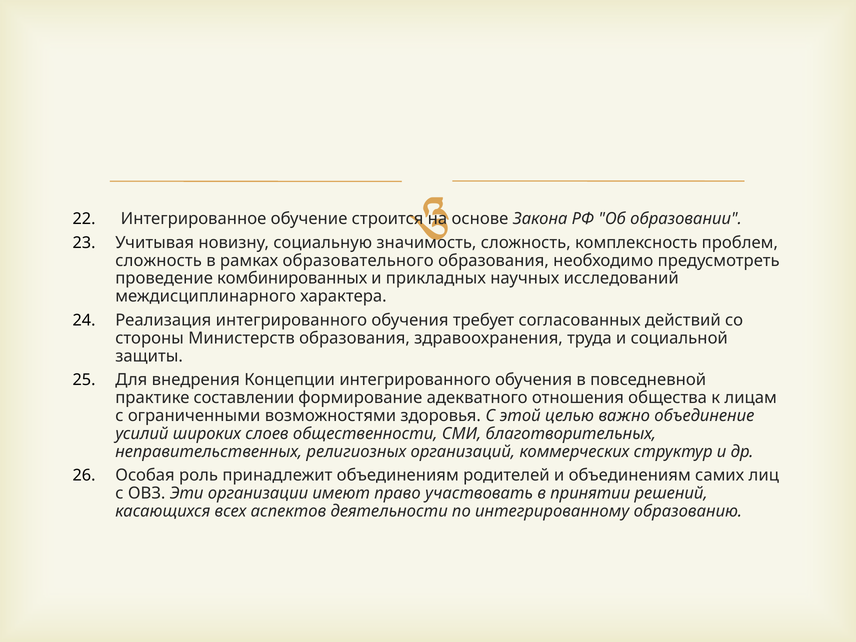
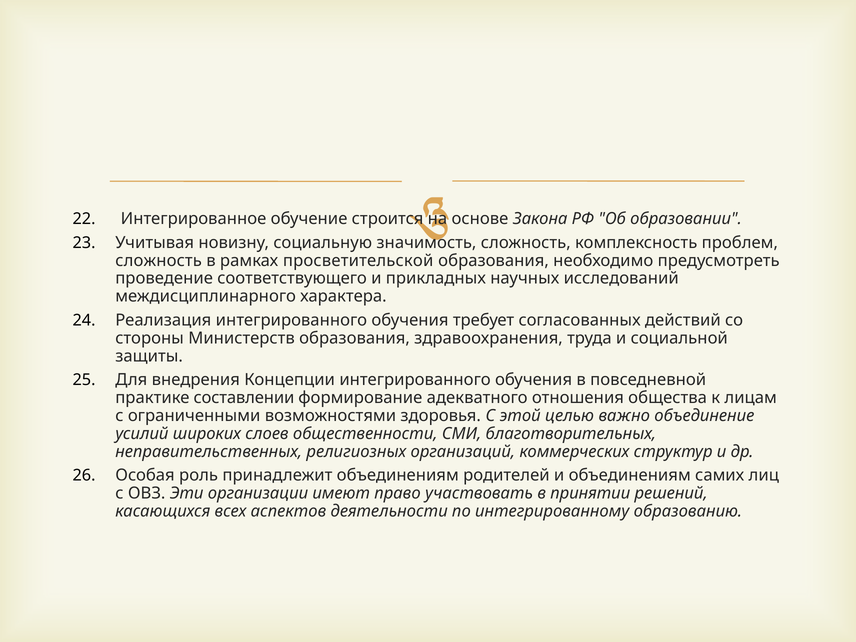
образовательного: образовательного -> просветительской (358, 261)
комбинированных: комбинированных -> соответствующего (292, 279)
